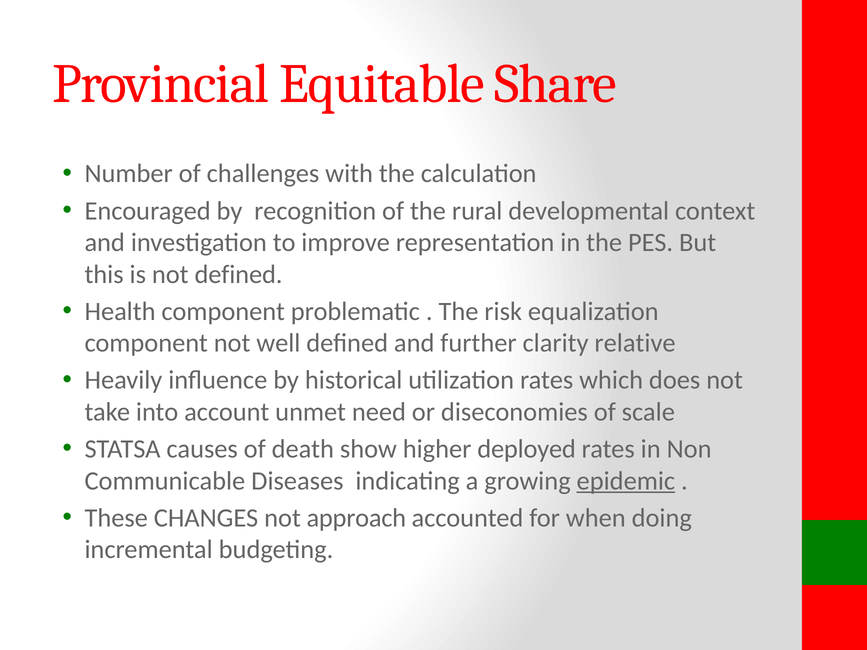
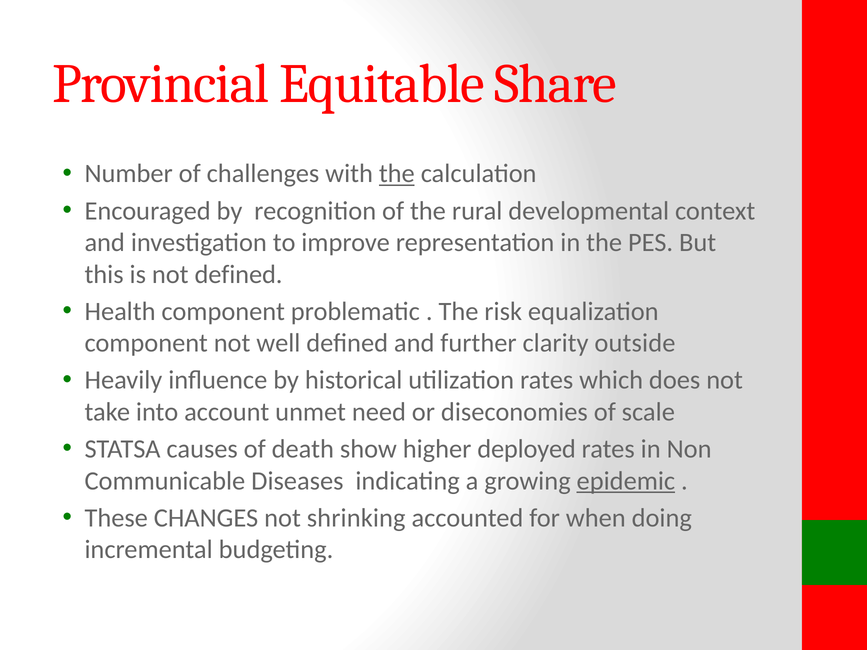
the underline: none -> present (397, 174)
relative: relative -> outside (635, 343)
approach: approach -> shrinking (356, 518)
